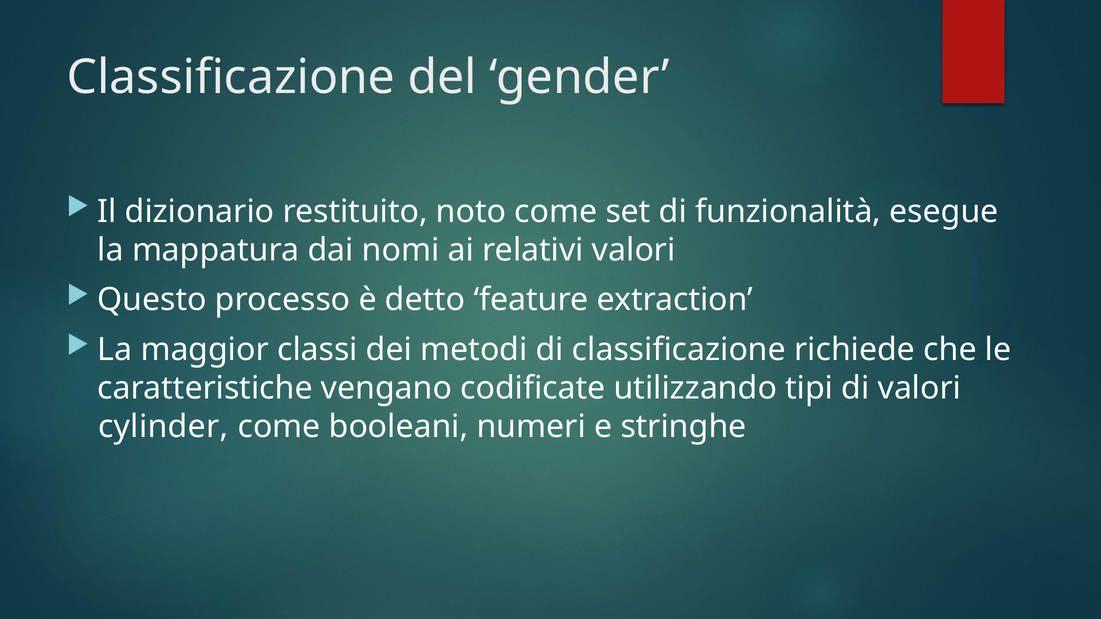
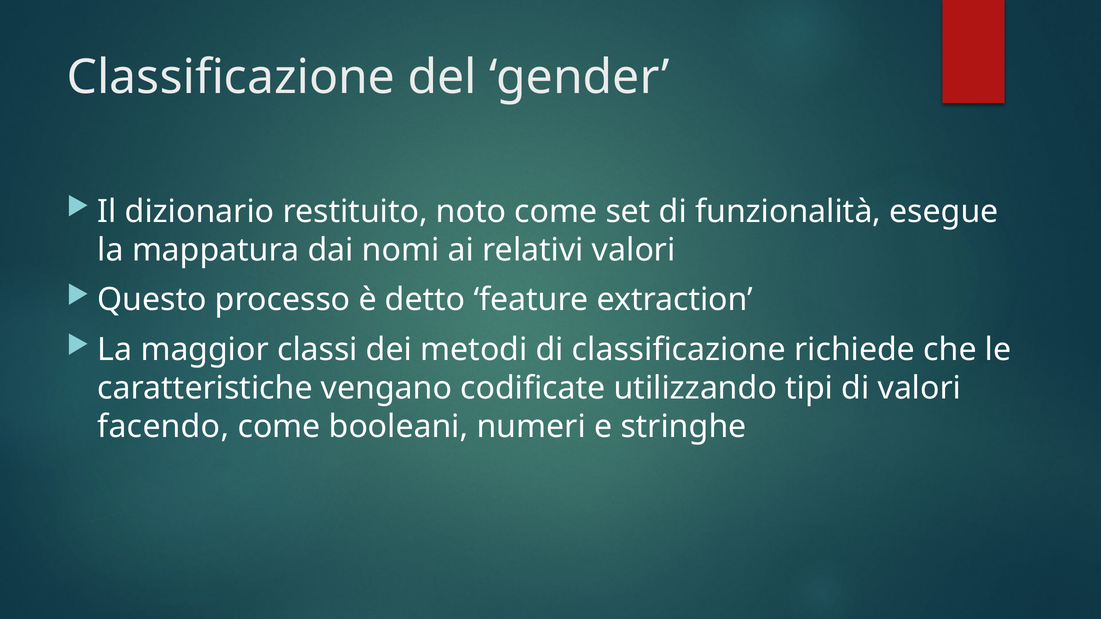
cylinder: cylinder -> facendo (163, 427)
